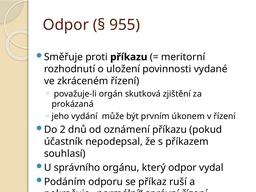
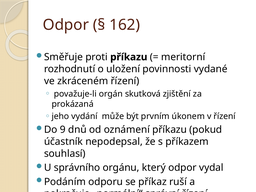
955: 955 -> 162 (125, 25)
2: 2 -> 9 (63, 130)
